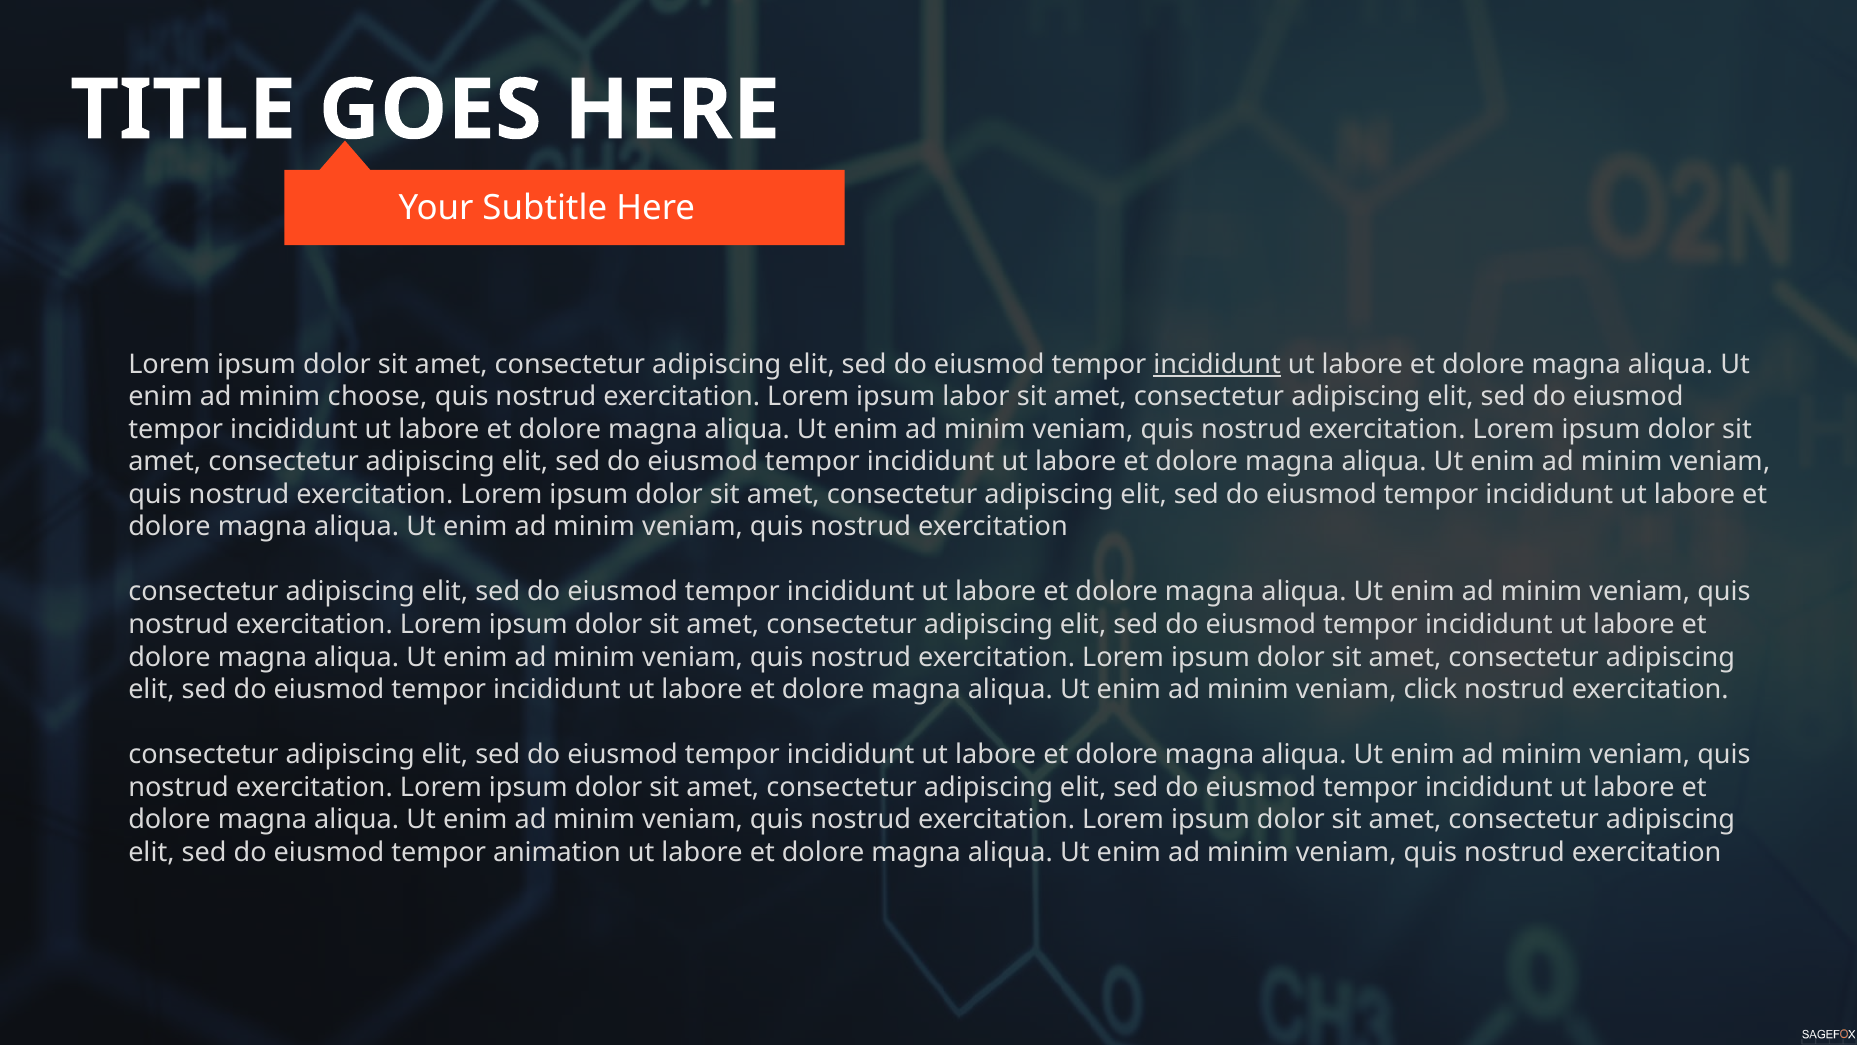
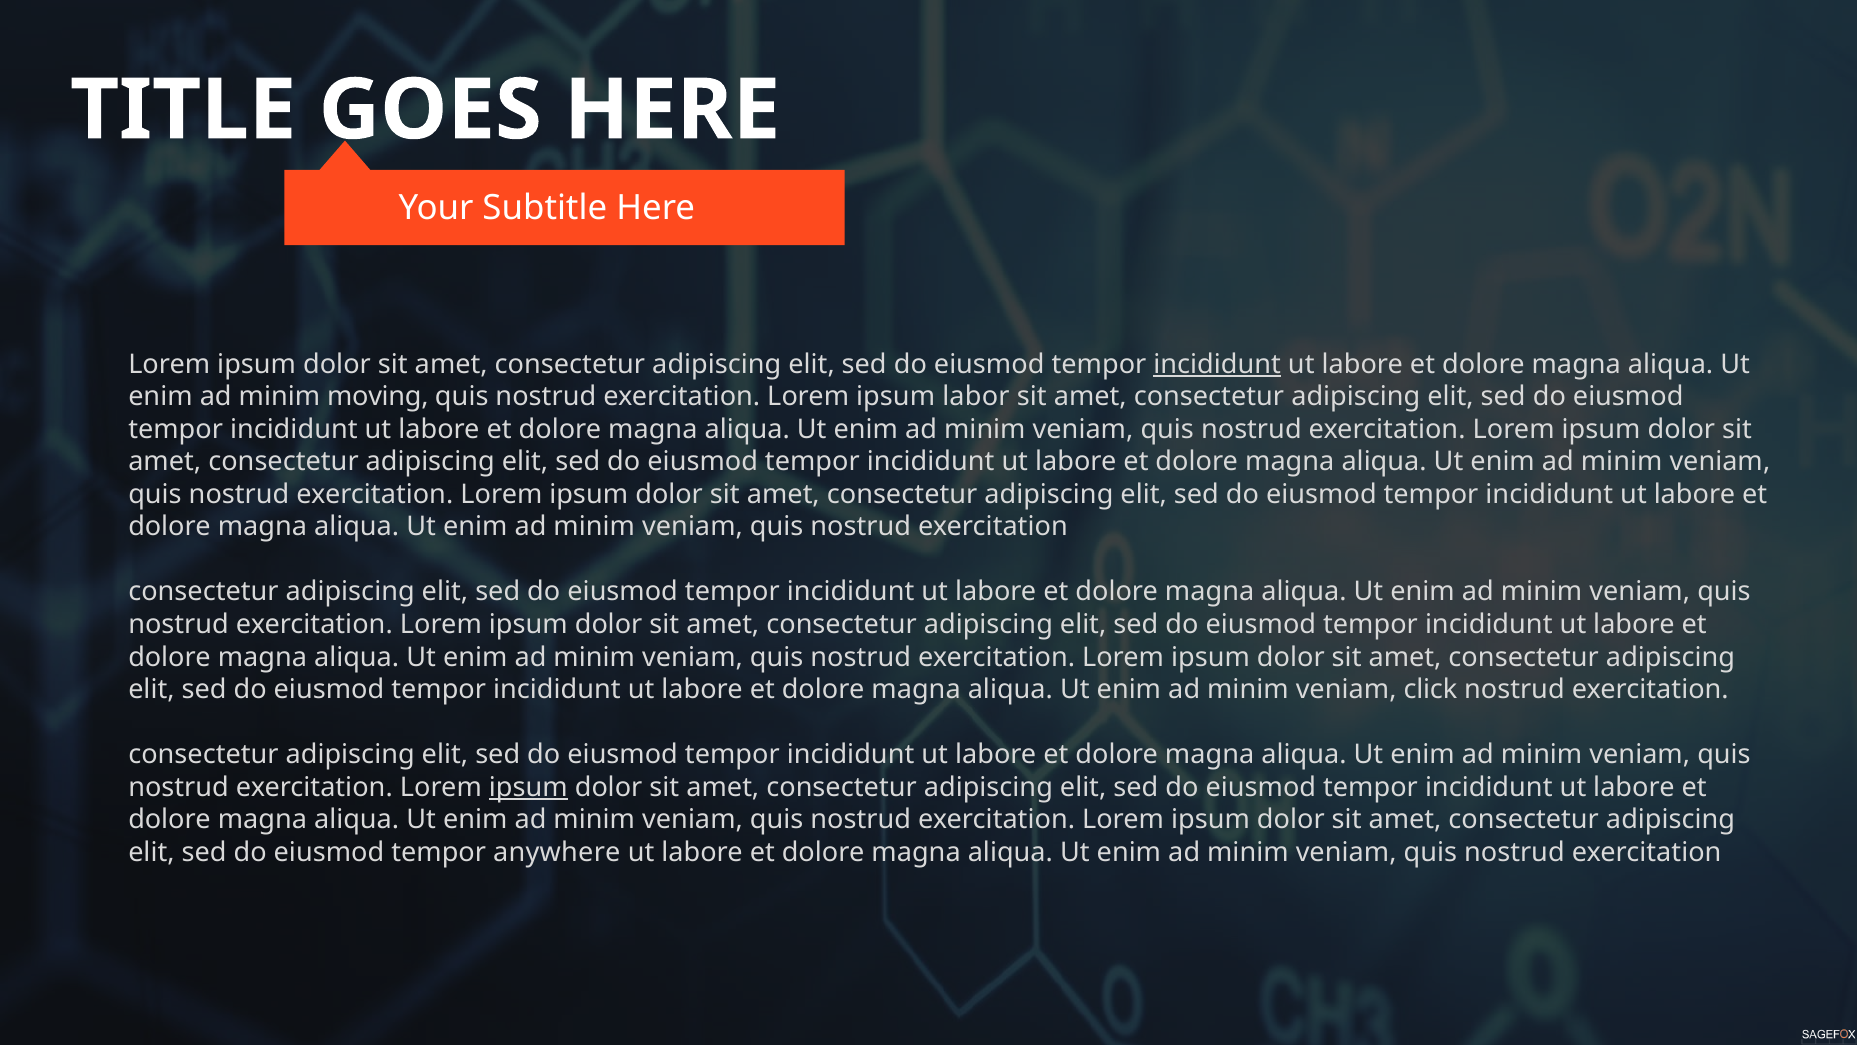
choose: choose -> moving (378, 397)
ipsum underline: none -> present (528, 787)
animation: animation -> anywhere (557, 852)
